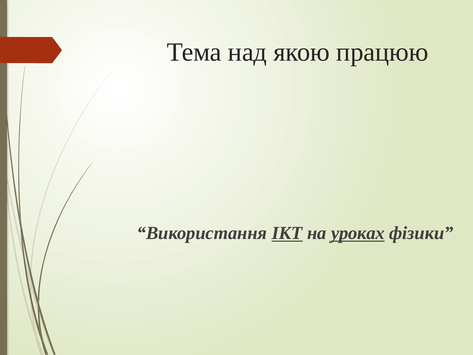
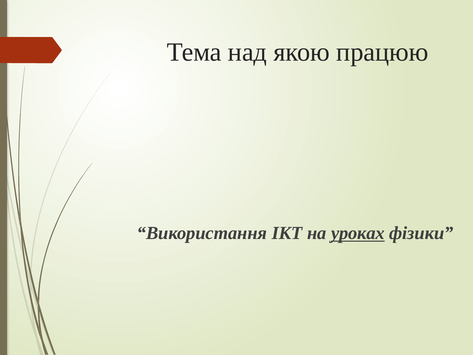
ІКТ underline: present -> none (287, 233)
